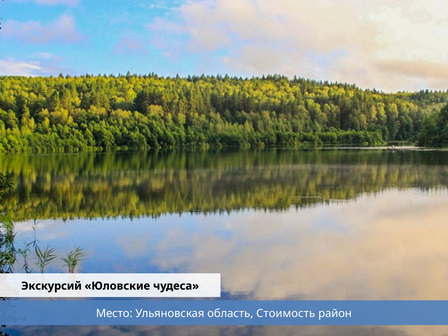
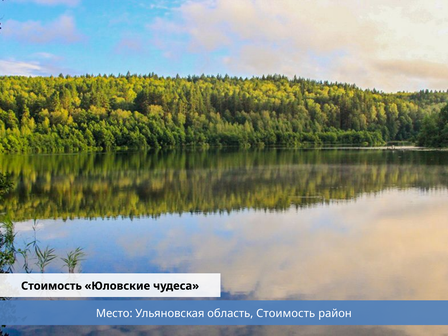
Экскурсий: Экскурсий -> Стоимость (52, 286)
